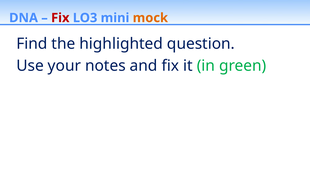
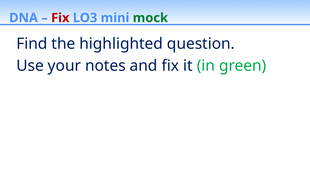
mock colour: orange -> green (150, 18)
